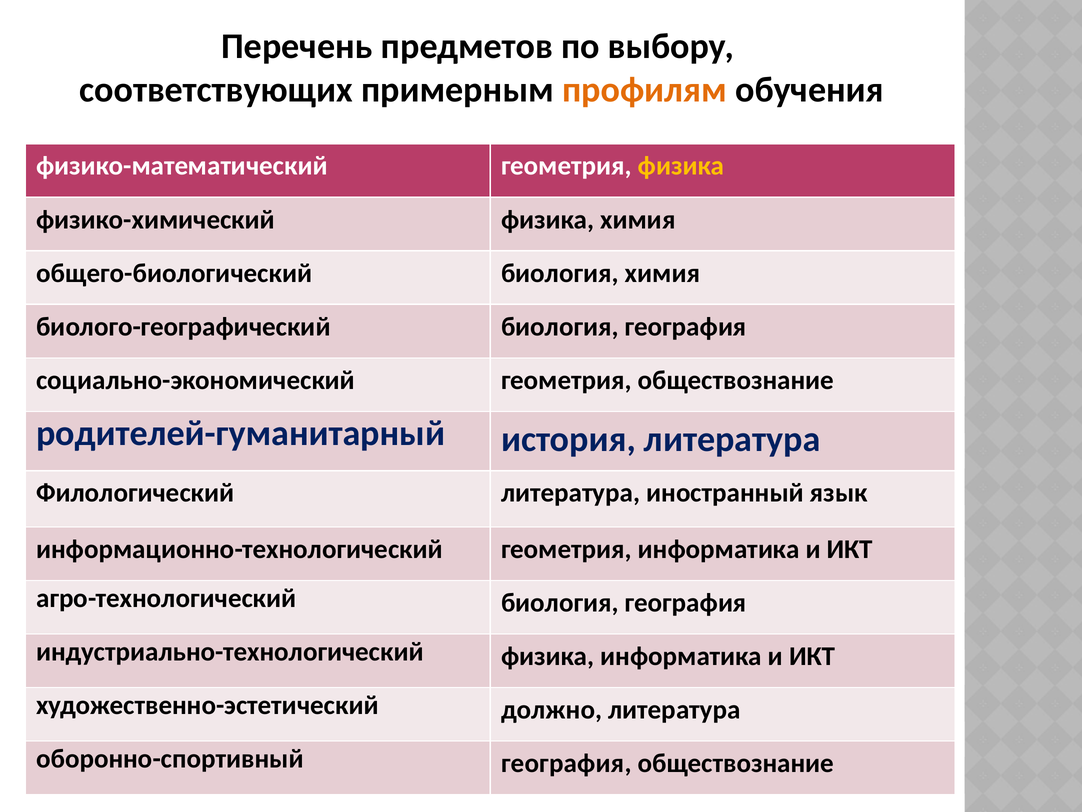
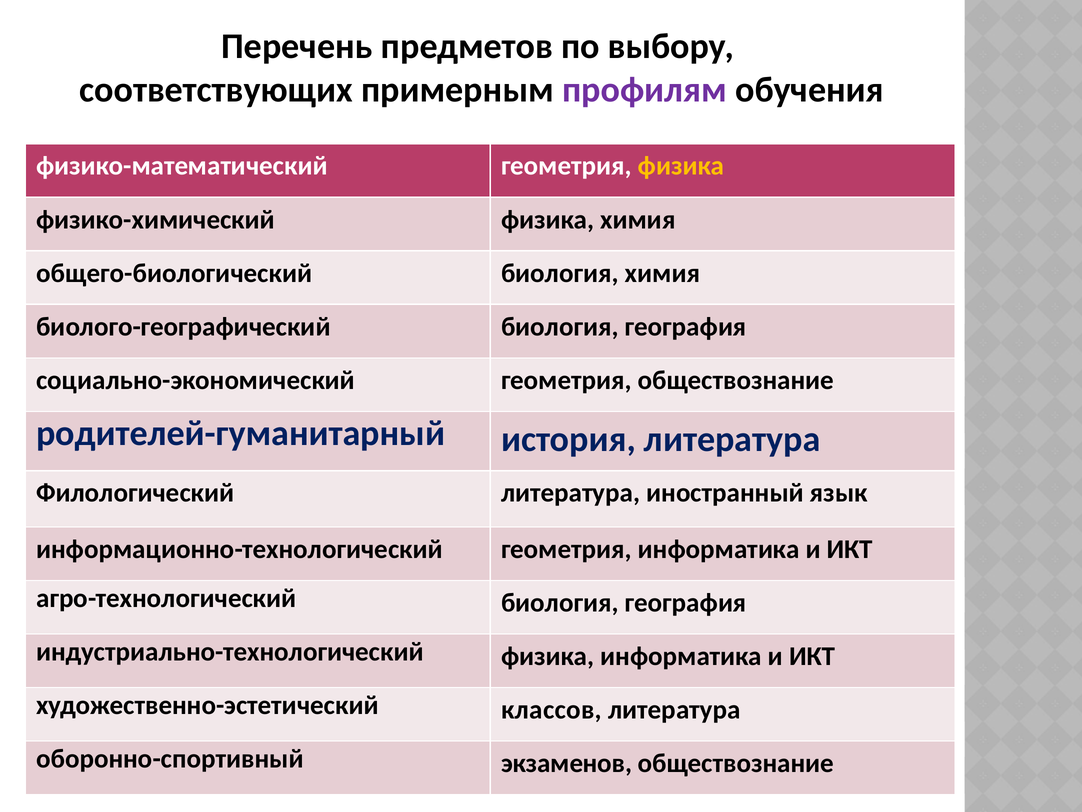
профилям colour: orange -> purple (645, 90)
должно: должно -> классов (551, 709)
оборонно-спортивный география: география -> экзаменов (567, 763)
